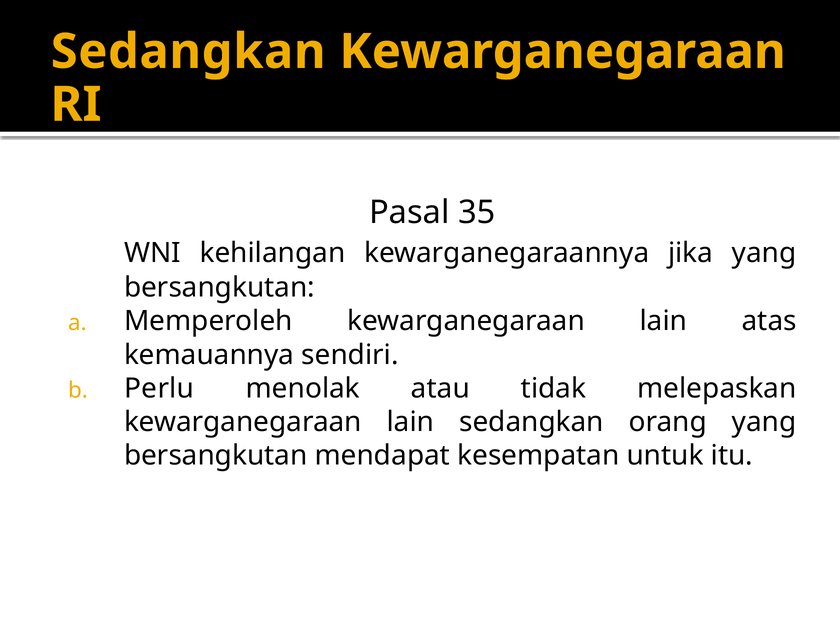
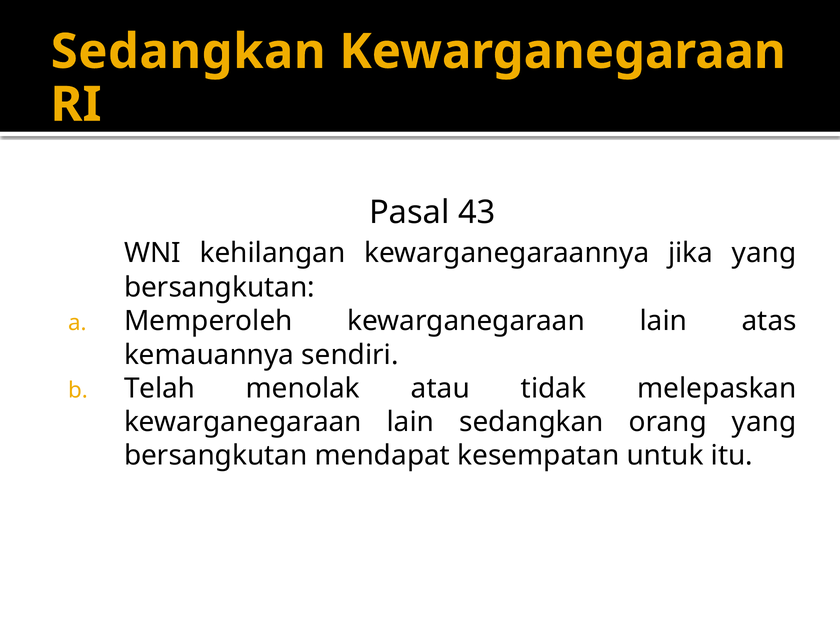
35: 35 -> 43 (477, 212)
Perlu: Perlu -> Telah (159, 388)
